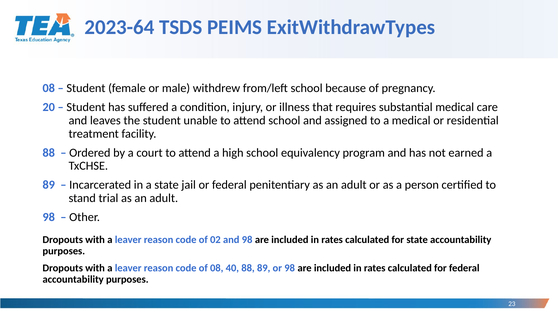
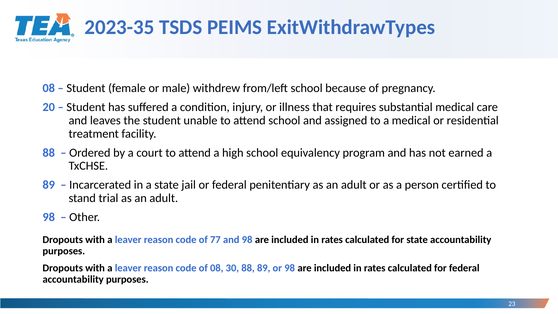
2023-64: 2023-64 -> 2023-35 (120, 27)
02: 02 -> 77 (215, 240)
40: 40 -> 30 (232, 268)
